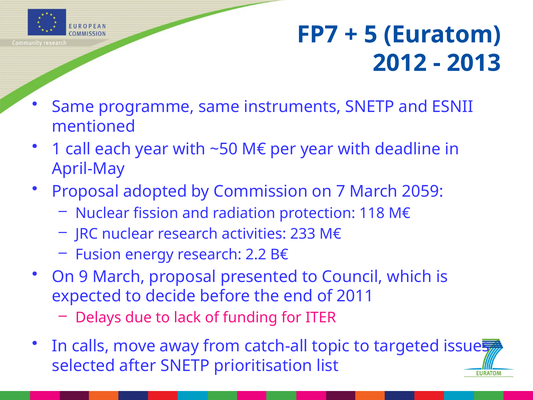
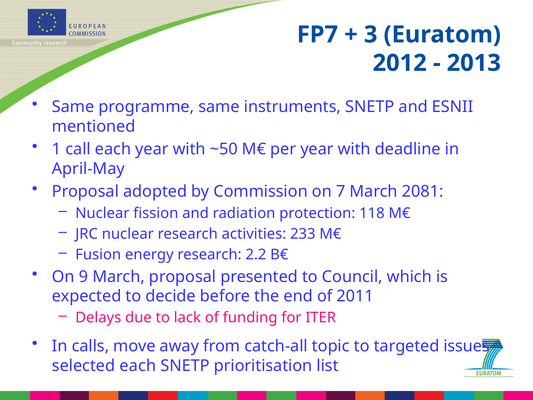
5: 5 -> 3 (371, 35)
2059: 2059 -> 2081 (423, 192)
selected after: after -> each (138, 366)
